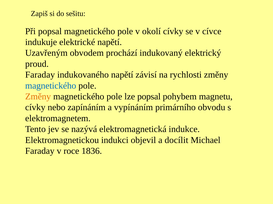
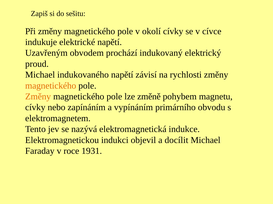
Při popsal: popsal -> změny (50, 31)
Faraday: Faraday -> Michael (40, 75)
magnetického colour: blue -> orange (51, 86)
lze popsal: popsal -> změně (149, 97)
1836: 1836 -> 1931 (92, 151)
